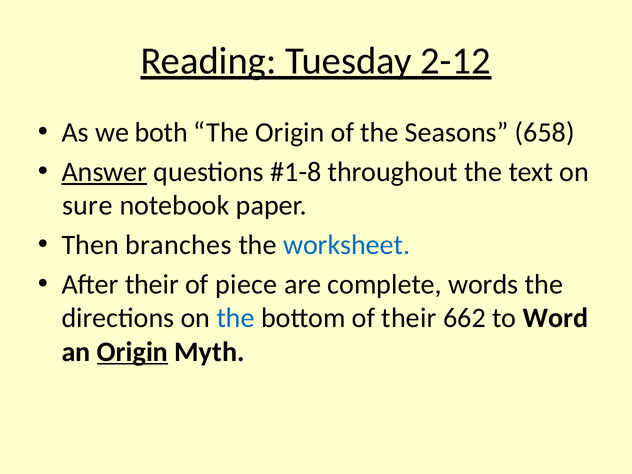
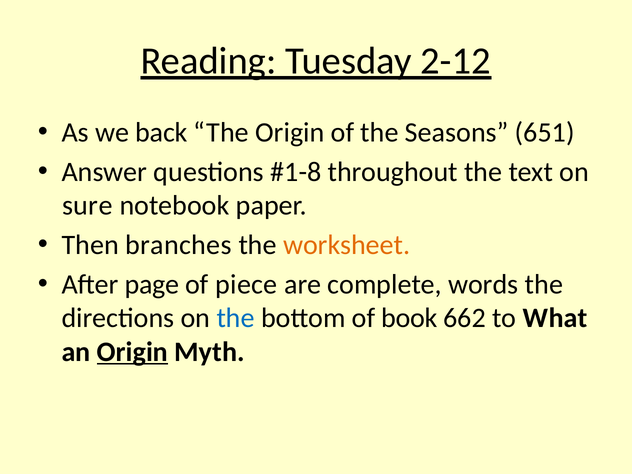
both: both -> back (161, 133)
658: 658 -> 651 (545, 133)
Answer underline: present -> none (104, 172)
worksheet colour: blue -> orange (347, 245)
After their: their -> page (152, 284)
of their: their -> book (409, 318)
Word: Word -> What (555, 318)
